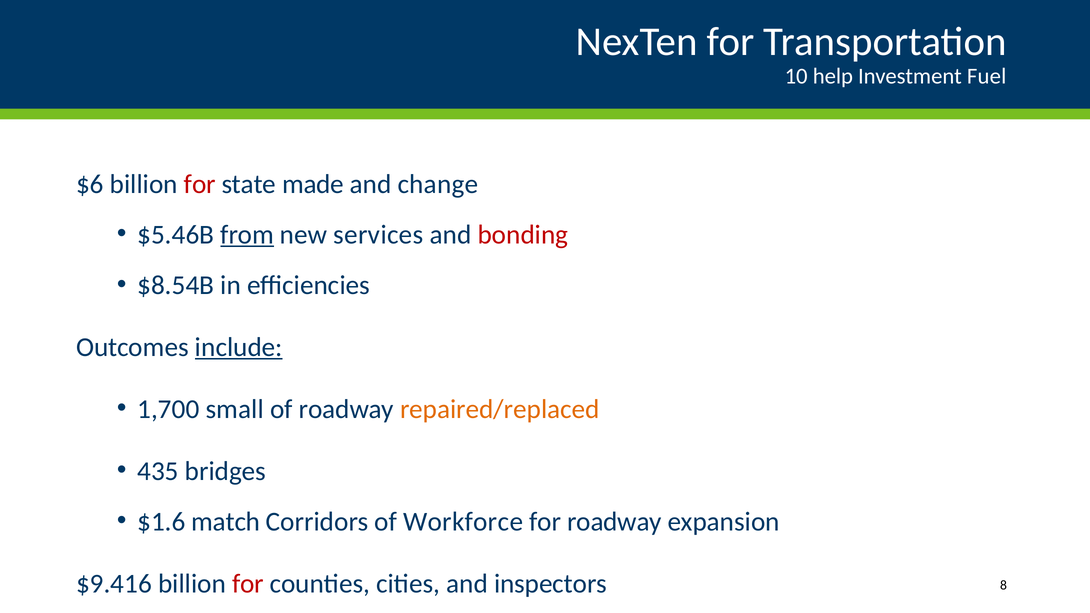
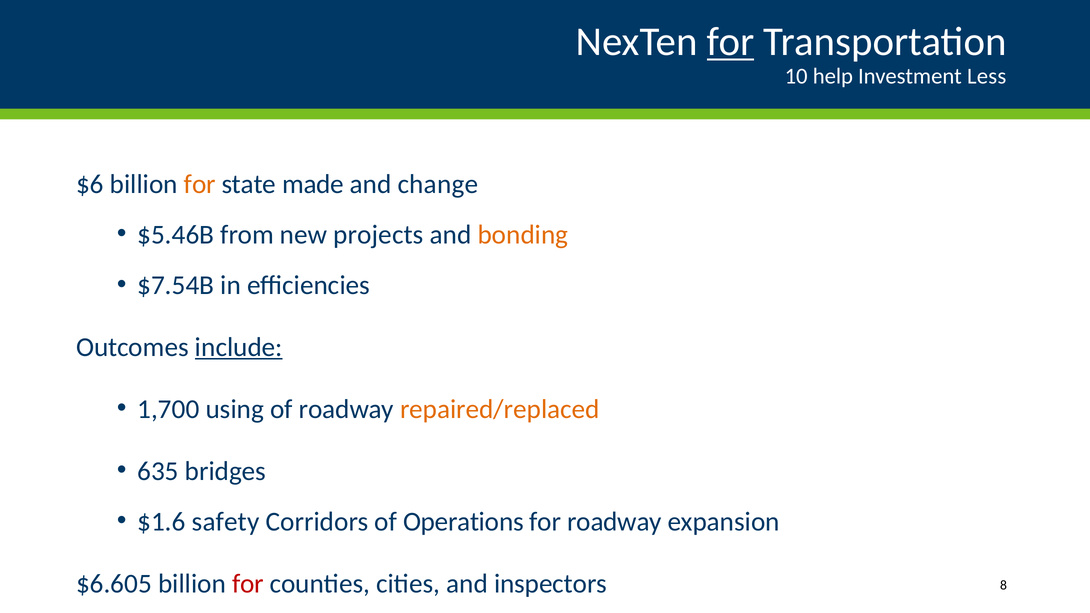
for underline: none -> present (731, 42)
Fuel: Fuel -> Less (987, 76)
for colour: red -> orange (200, 184)
from underline: present -> none (247, 235)
services: services -> projects (378, 235)
bonding colour: red -> orange (523, 235)
$8.54B: $8.54B -> $7.54B (176, 285)
small: small -> using (235, 409)
435: 435 -> 635 (158, 471)
match: match -> safety (226, 522)
Workforce: Workforce -> Operations (463, 522)
$9.416: $9.416 -> $6.605 (114, 584)
